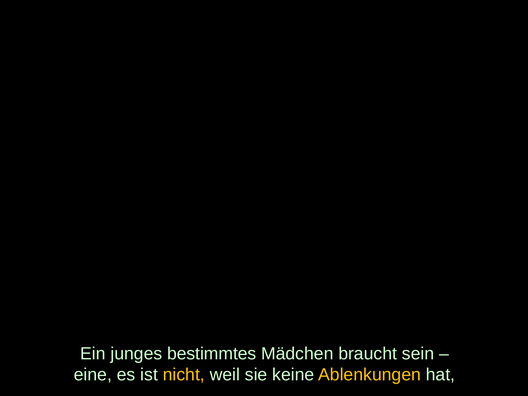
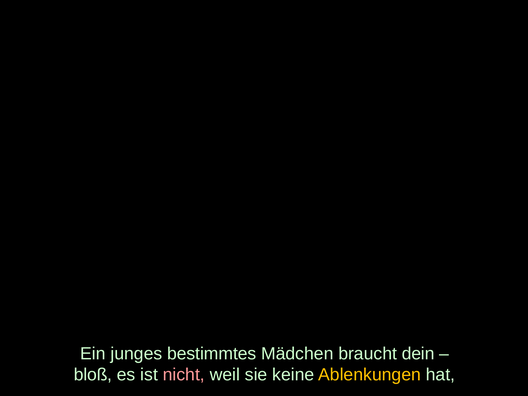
sein: sein -> dein (418, 354)
eine: eine -> bloß (93, 375)
nicht colour: yellow -> pink (184, 375)
